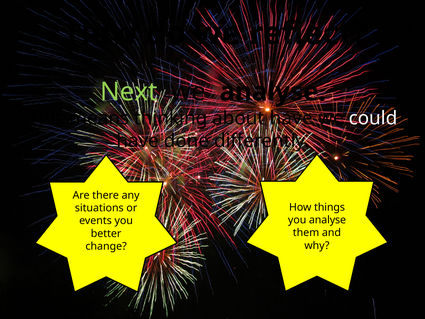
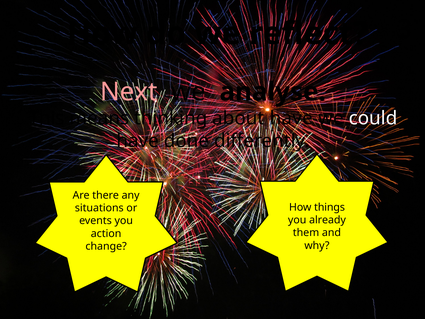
Next colour: light green -> pink (129, 92)
you analyse: analyse -> already (327, 220)
better: better -> action (106, 233)
